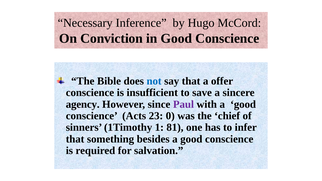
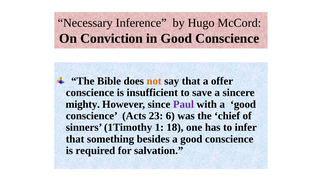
not colour: blue -> orange (154, 81)
agency: agency -> mighty (83, 104)
0: 0 -> 6 (170, 116)
81: 81 -> 18 (175, 128)
